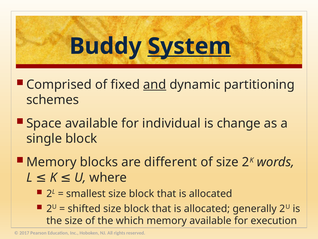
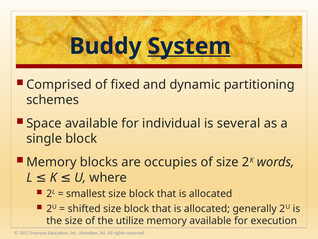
and underline: present -> none (155, 84)
change: change -> several (239, 123)
different: different -> occupies (171, 162)
which: which -> utilize (130, 220)
